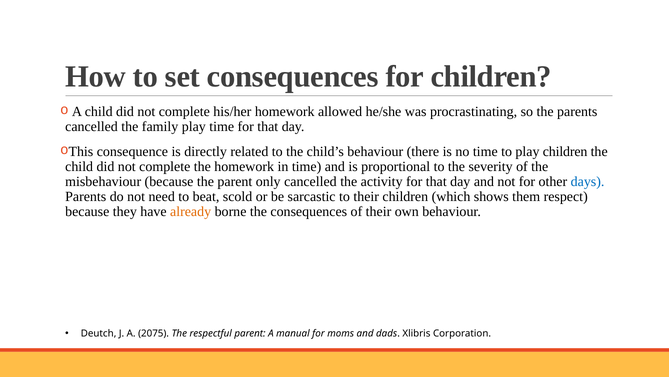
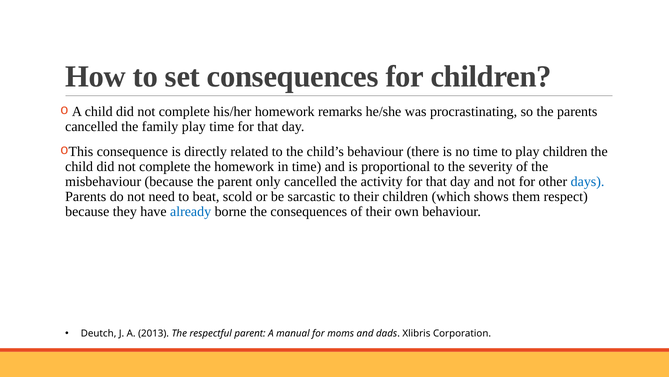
allowed: allowed -> remarks (340, 111)
already colour: orange -> blue (191, 211)
2075: 2075 -> 2013 (154, 333)
